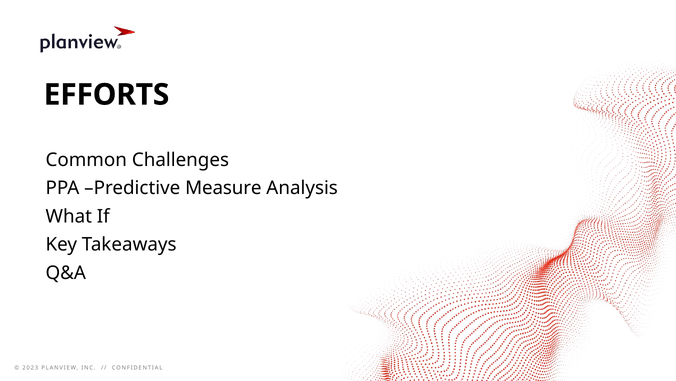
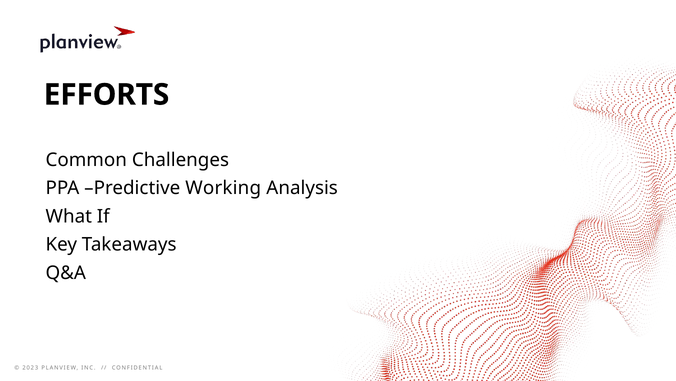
Measure: Measure -> Working (223, 188)
